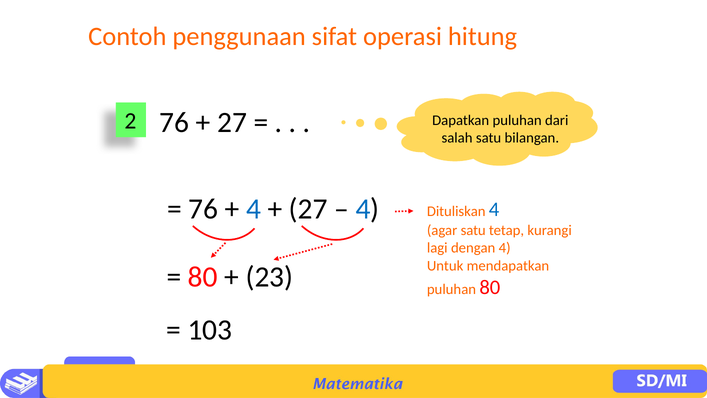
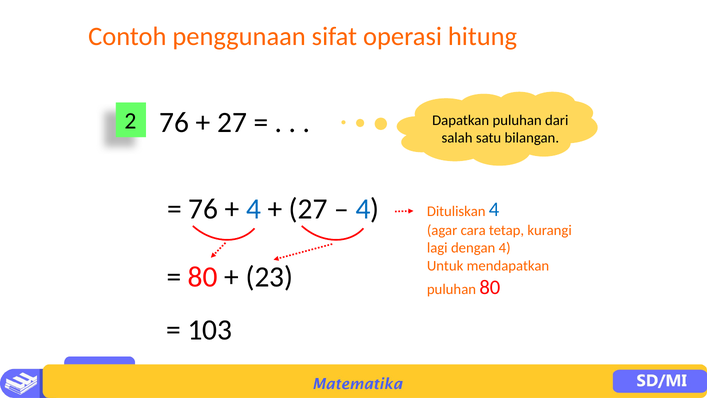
agar satu: satu -> cara (473, 230)
